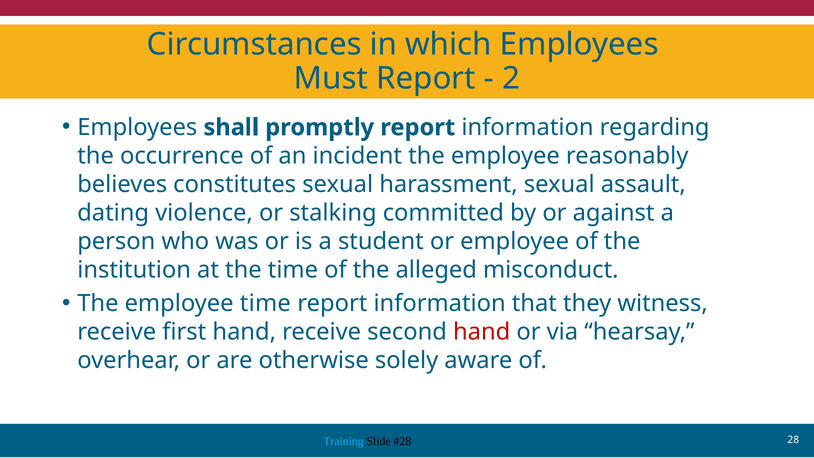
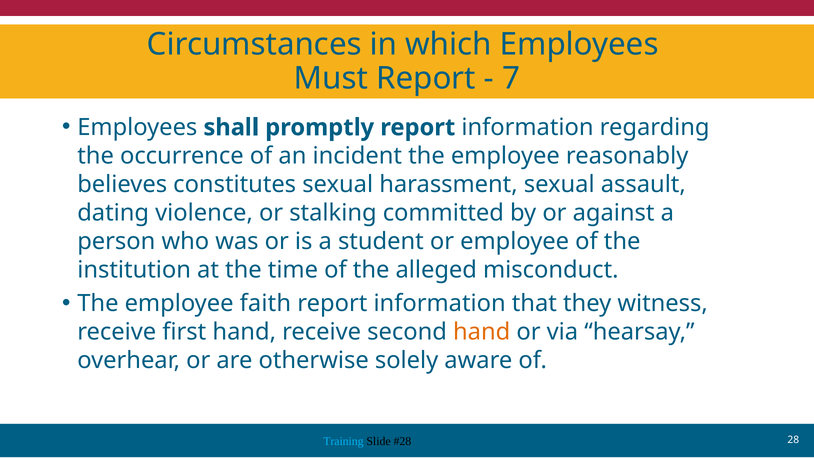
2: 2 -> 7 (511, 78)
employee time: time -> faith (265, 304)
hand colour: red -> orange (482, 332)
